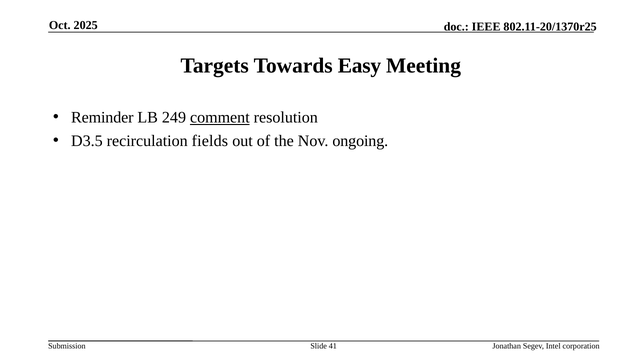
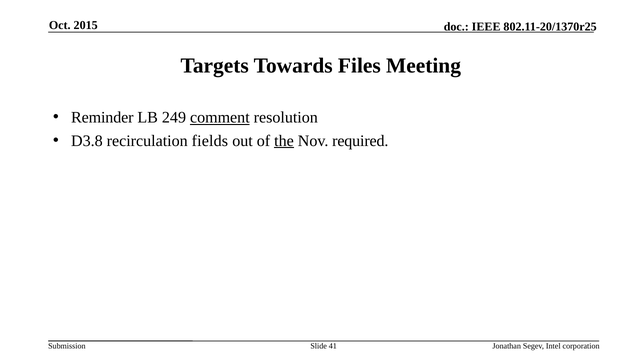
2025: 2025 -> 2015 (86, 26)
Easy: Easy -> Files (359, 66)
D3.5: D3.5 -> D3.8 (87, 141)
the underline: none -> present (284, 141)
ongoing: ongoing -> required (360, 141)
